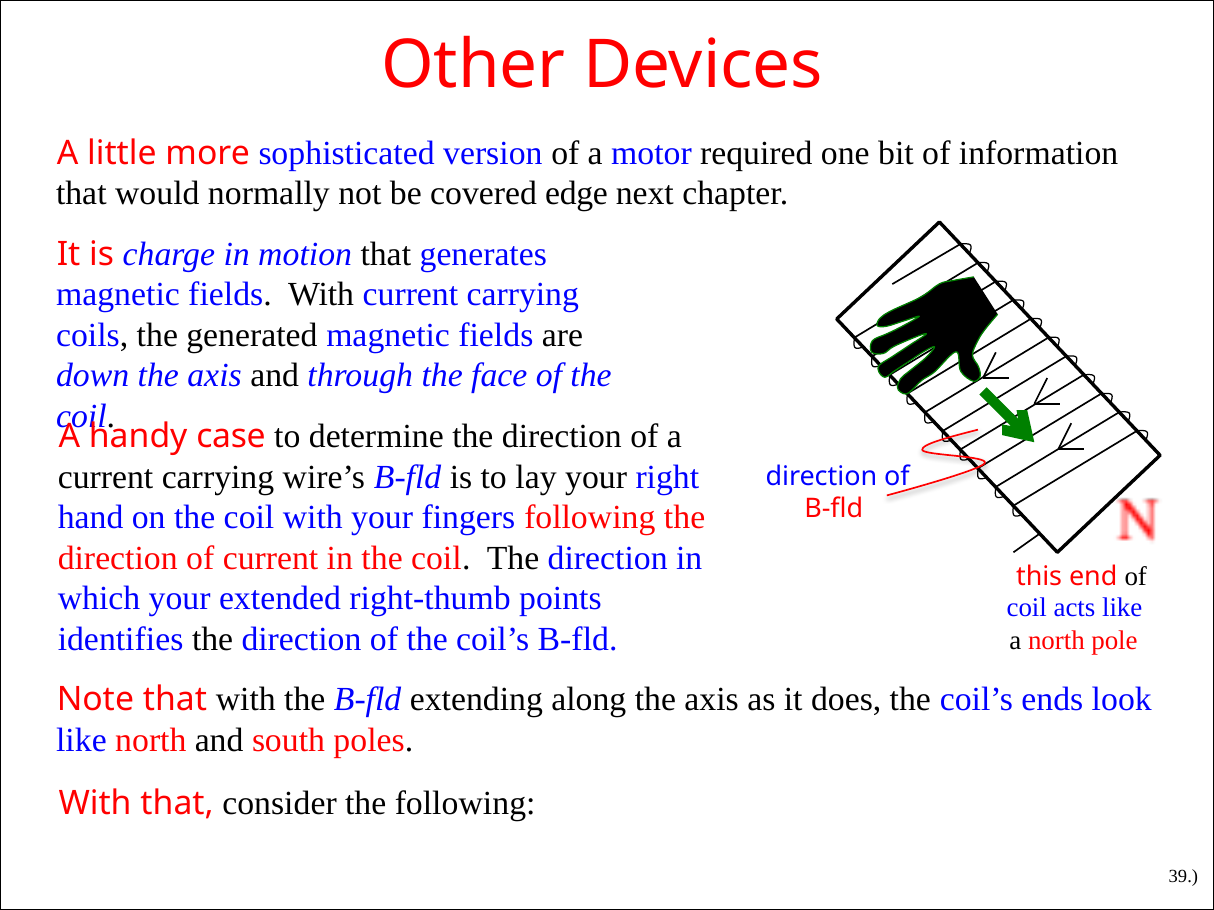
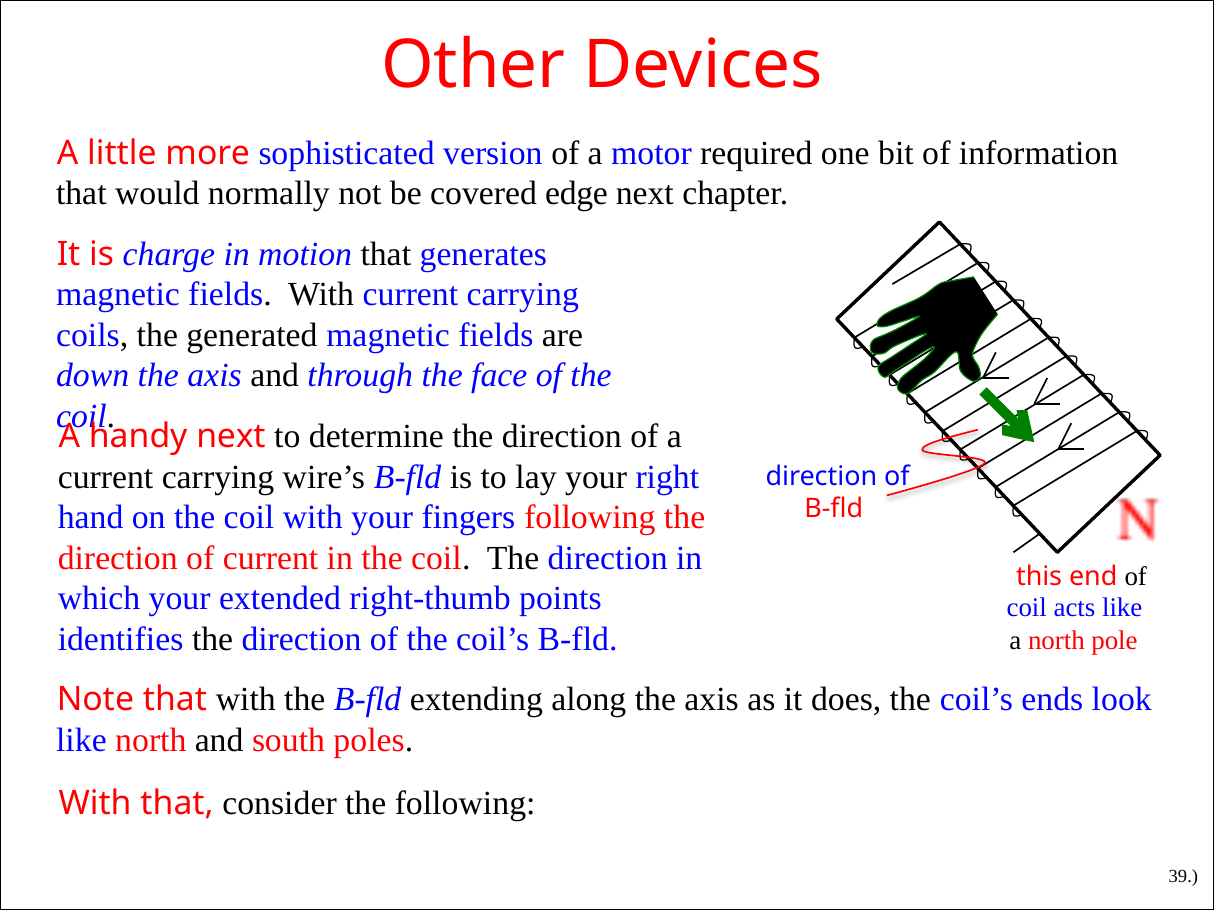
handy case: case -> next (231, 437)
